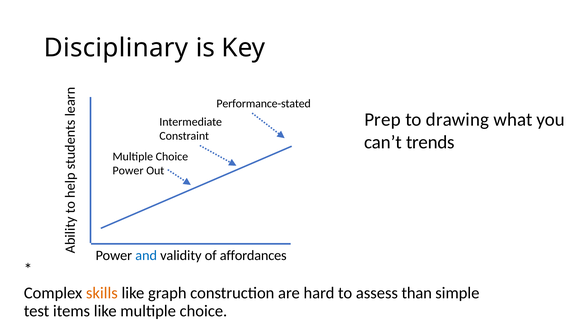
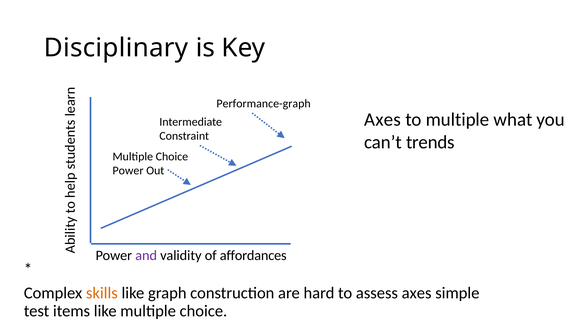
Performance-stated: Performance-stated -> Performance-graph (264, 103)
Prep: Prep -> Axes (383, 119)
to drawing: drawing -> multiple (458, 119)
and colour: blue -> purple (146, 255)
assess than: than -> axes (417, 293)
